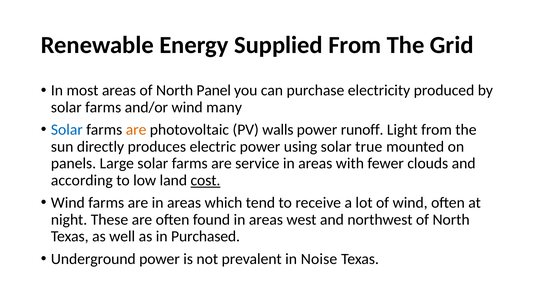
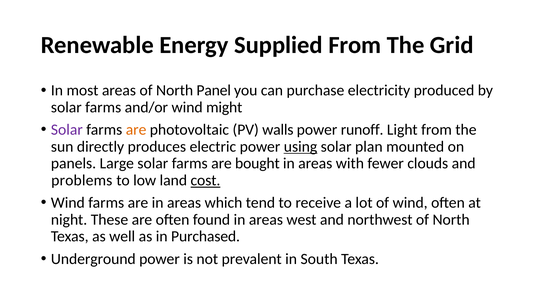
many: many -> might (224, 108)
Solar colour: blue -> purple (67, 130)
using underline: none -> present (301, 147)
true: true -> plan (369, 147)
service: service -> bought (257, 164)
according: according -> problems (82, 181)
Noise: Noise -> South (319, 259)
